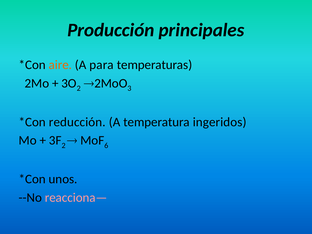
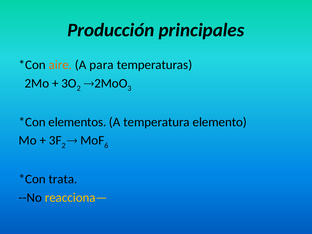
reducción: reducción -> elementos (77, 122)
ingeridos: ingeridos -> elemento (220, 122)
unos: unos -> trata (63, 179)
reacciona— colour: pink -> yellow (76, 198)
